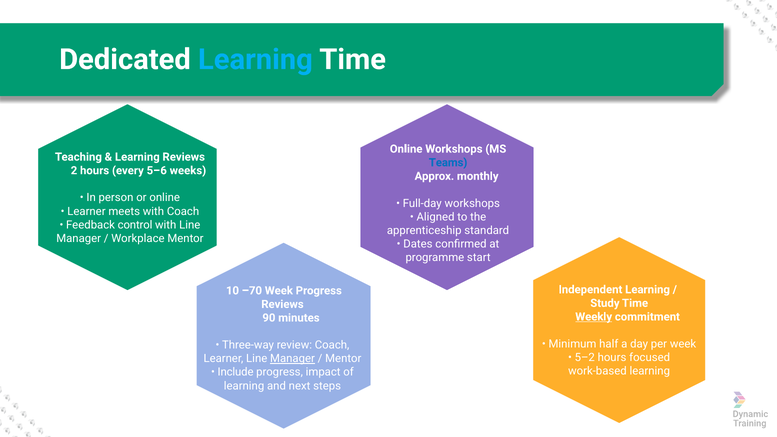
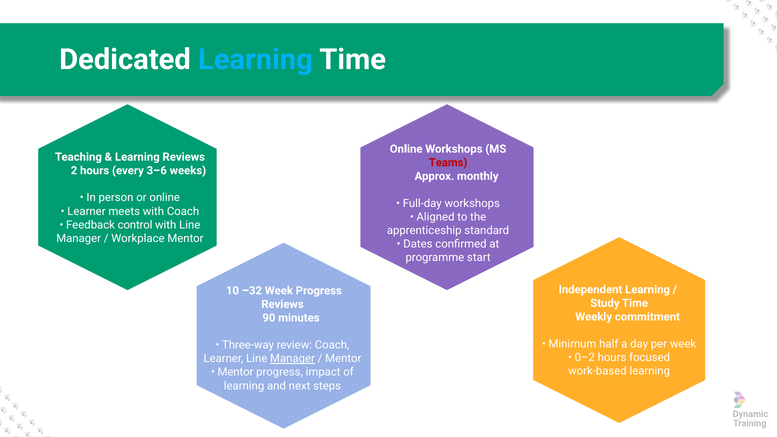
Teams colour: blue -> red (448, 163)
5–6: 5–6 -> 3–6 (157, 171)
–70: –70 -> –32 (252, 291)
Weekly underline: present -> none (594, 317)
5–2: 5–2 -> 0–2 (585, 358)
Include: Include -> Mentor (236, 372)
